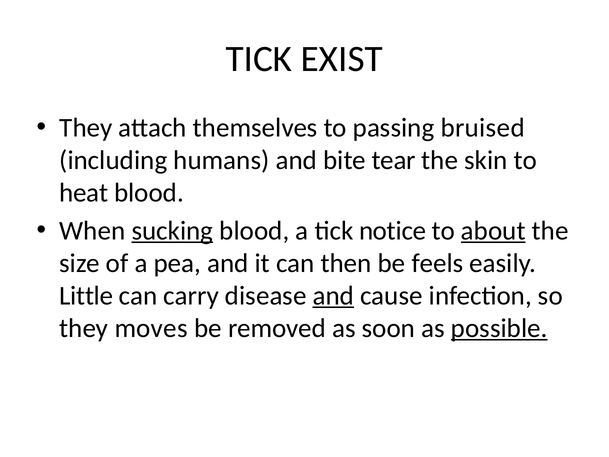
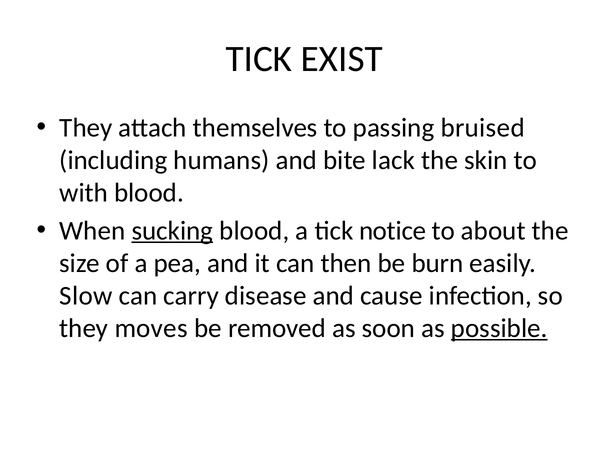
tear: tear -> lack (394, 160)
heat: heat -> with (84, 193)
about underline: present -> none (493, 231)
feels: feels -> burn (437, 263)
Little: Little -> Slow (86, 296)
and underline: present -> none (333, 296)
